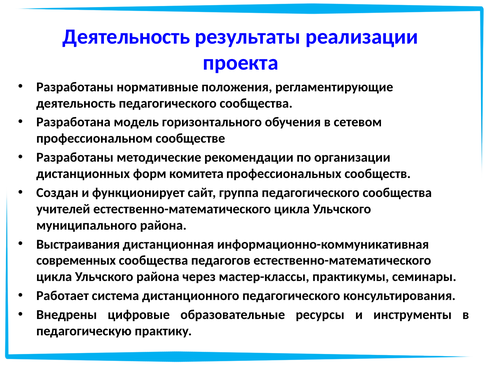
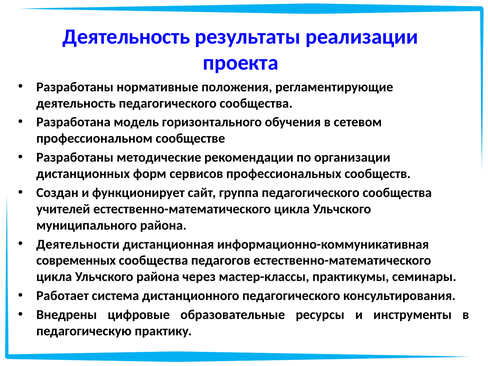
комитета: комитета -> сервисов (196, 174)
Выстраивания: Выстраивания -> Деятельности (78, 244)
